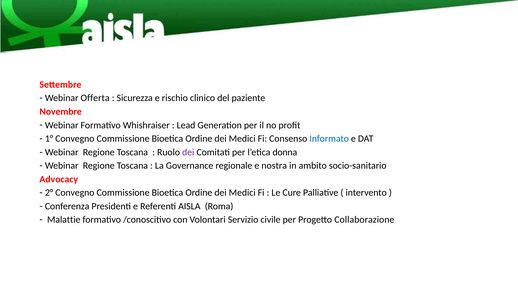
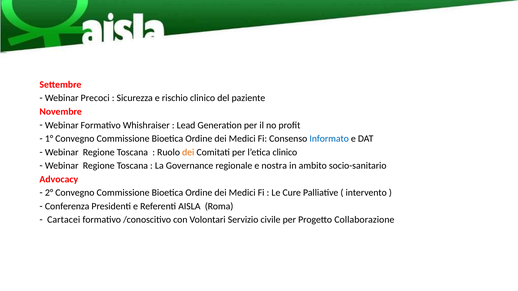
Offerta: Offerta -> Precoci (95, 98)
dei colour: purple -> orange (188, 152)
l’etica donna: donna -> clinico (285, 152)
Malattie: Malattie -> Cartacei (64, 220)
